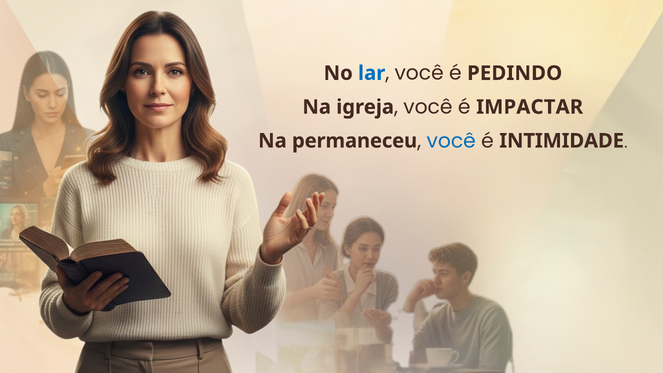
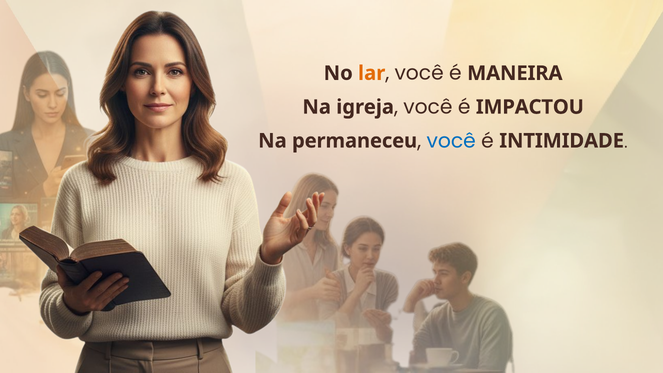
lar colour: blue -> orange (372, 73)
PEDINDO: PEDINDO -> MANEIRA (515, 73)
IMPACTAR: IMPACTAR -> IMPACTOU (530, 107)
